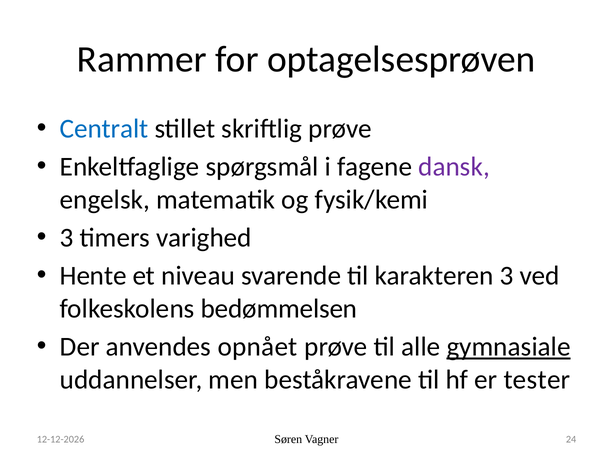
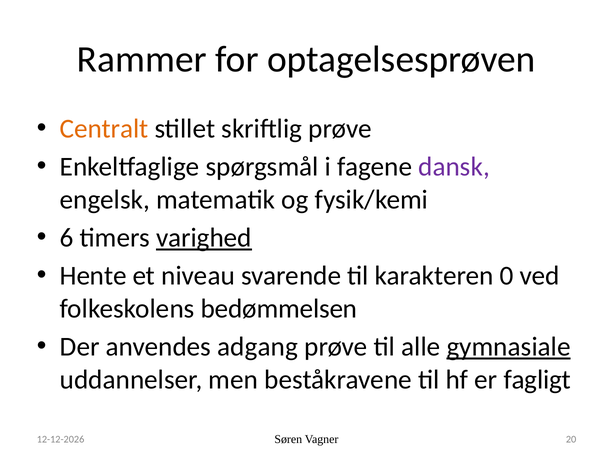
Centralt colour: blue -> orange (104, 129)
3: 3 -> 6 (67, 238)
varighed underline: none -> present (204, 238)
karakteren 3: 3 -> 0 (507, 276)
opnået: opnået -> adgang (258, 347)
tester: tester -> fagligt (537, 379)
24: 24 -> 20 (571, 439)
